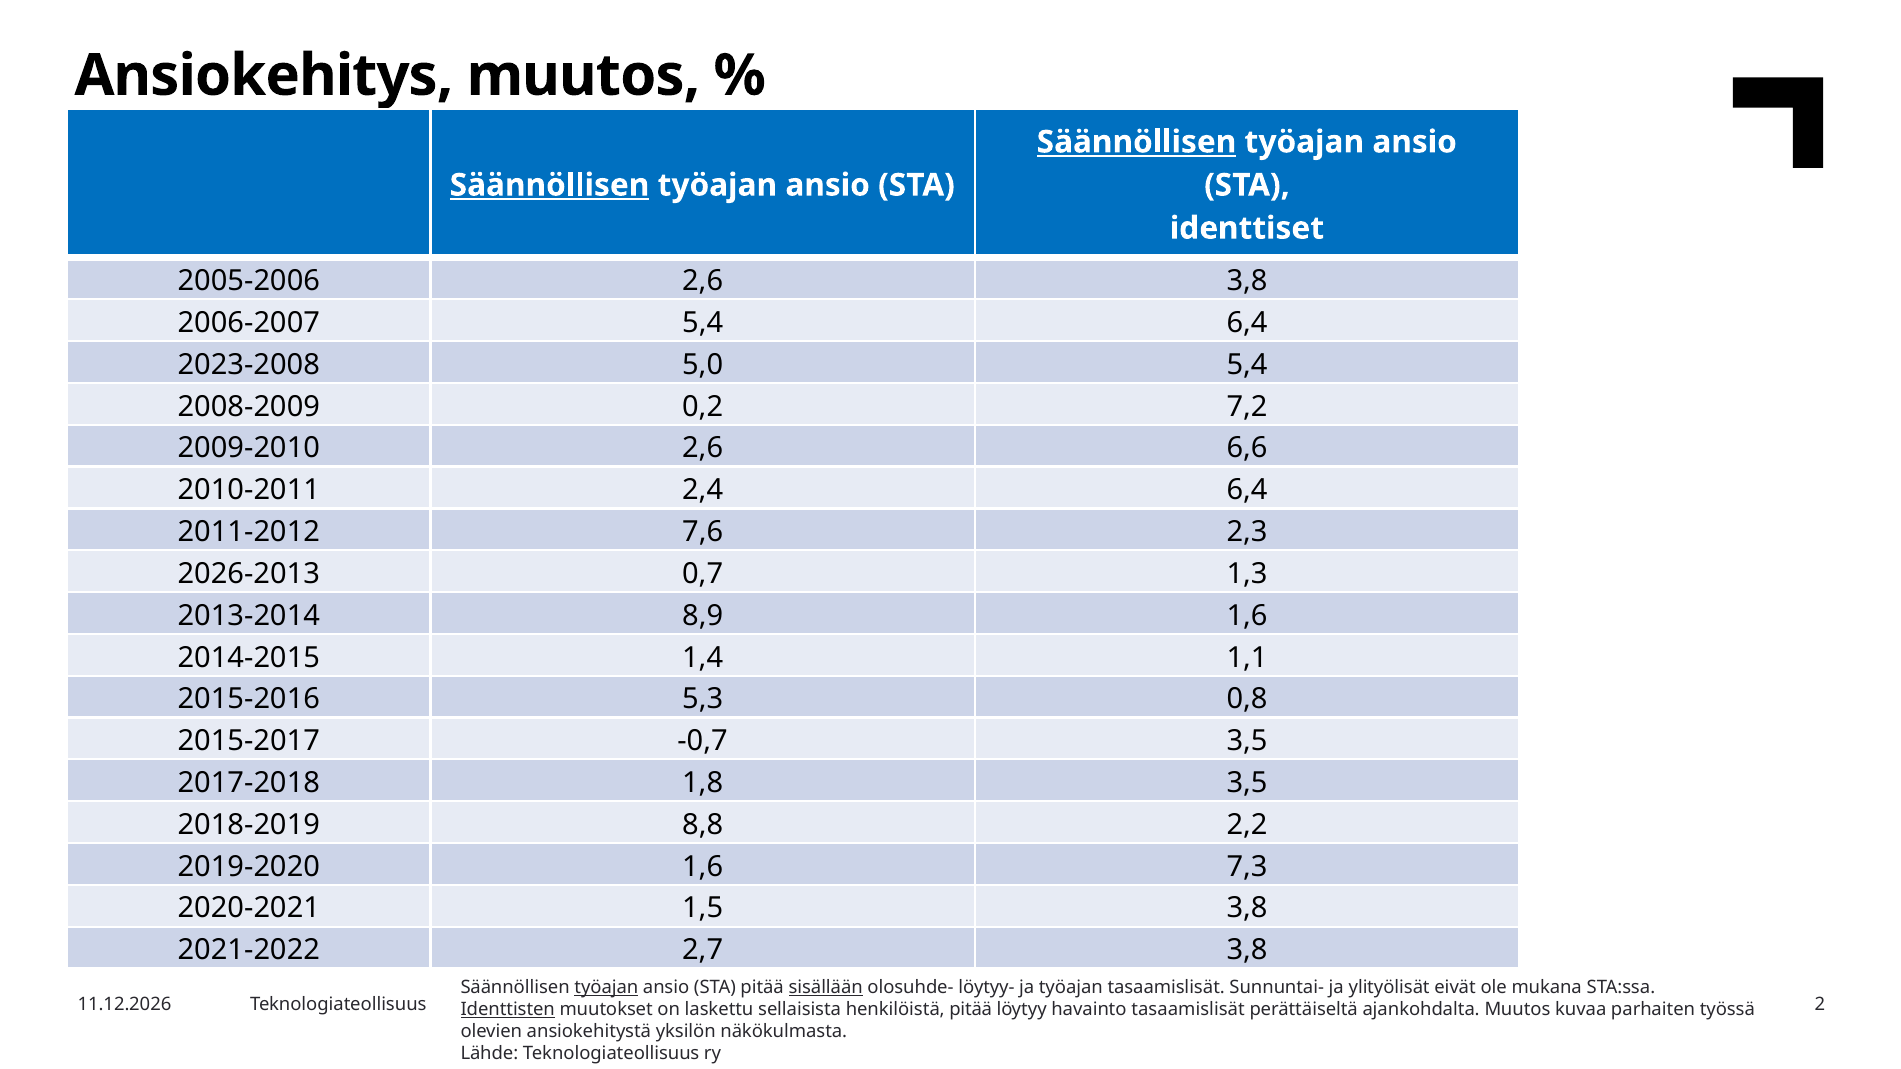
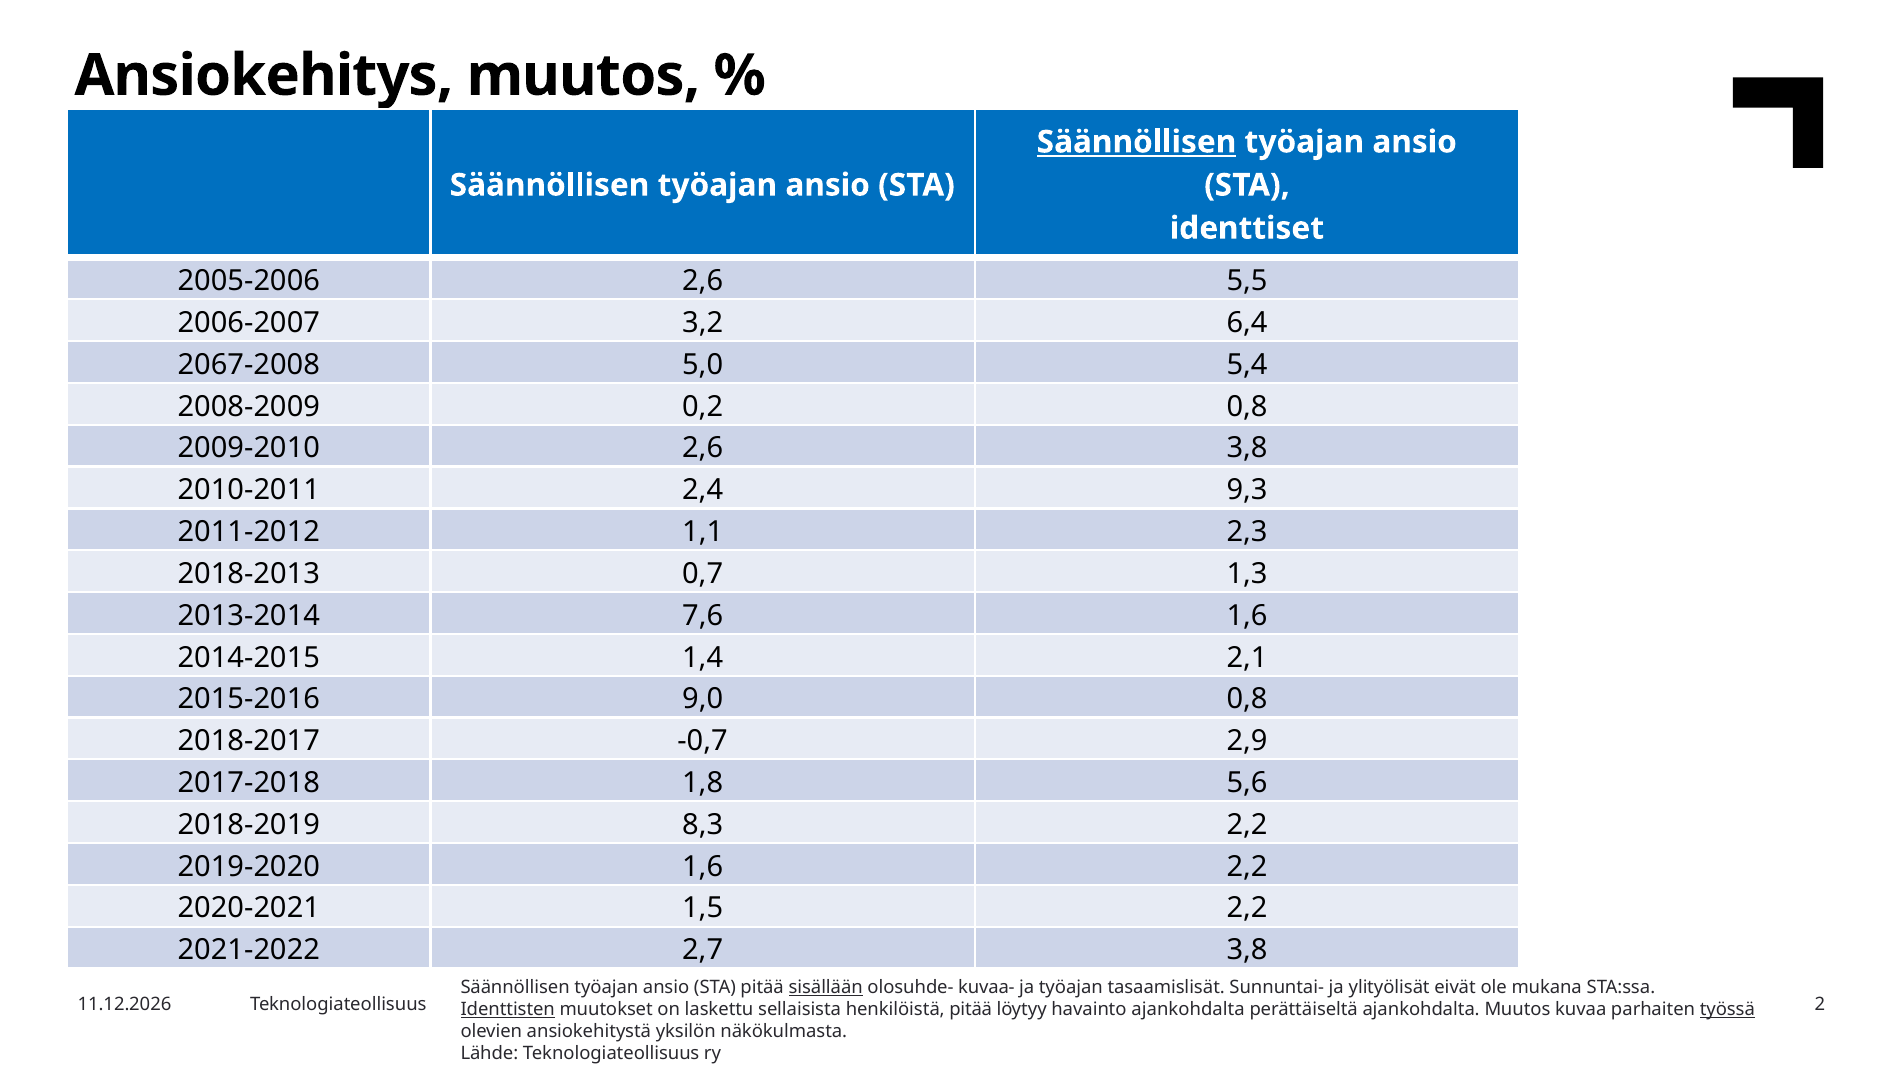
Säännöllisen underline: present -> none (549, 185)
2,6 3,8: 3,8 -> 5,5 (1247, 281)
2006-2007 5,4: 5,4 -> 3,2 (703, 323)
2023-2008: 2023-2008 -> 2067-2008 (249, 365)
0,2 7,2: 7,2 -> 0,8 (1247, 407)
2,6 6,6: 6,6 -> 3,8 (1247, 448)
2,4 6,4: 6,4 -> 9,3 (1247, 490)
7,6: 7,6 -> 1,1 (703, 532)
2026-2013: 2026-2013 -> 2018-2013 (249, 574)
8,9: 8,9 -> 7,6 (703, 616)
1,1: 1,1 -> 2,1 (1247, 658)
5,3: 5,3 -> 9,0 (703, 699)
2015-2017: 2015-2017 -> 2018-2017 (249, 741)
-0,7 3,5: 3,5 -> 2,9 (1247, 741)
1,8 3,5: 3,5 -> 5,6 (1247, 783)
8,8: 8,8 -> 8,3 (703, 825)
1,6 7,3: 7,3 -> 2,2 (1247, 867)
1,5 3,8: 3,8 -> 2,2 (1247, 909)
työajan underline: present -> none (606, 988)
löytyy-: löytyy- -> kuvaa- (986, 988)
havainto tasaamislisät: tasaamislisät -> ajankohdalta (1188, 1010)
työssä underline: none -> present (1727, 1010)
